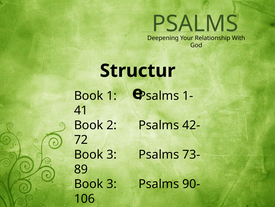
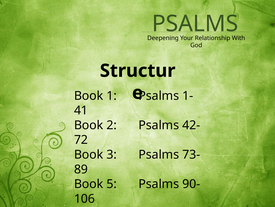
3: 3 -> 5 (112, 183)
